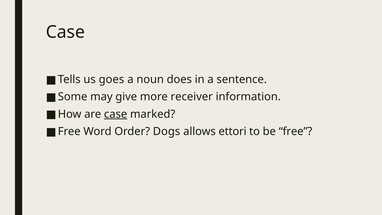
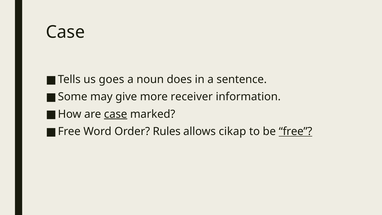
Dogs: Dogs -> Rules (167, 131)
ettori: ettori -> cikap (232, 131)
free underline: none -> present (296, 131)
